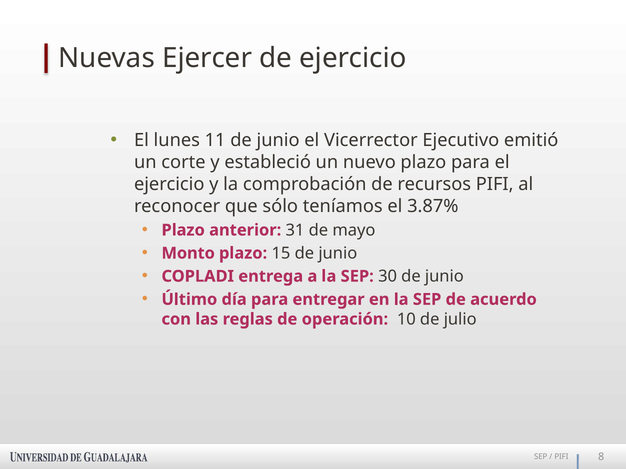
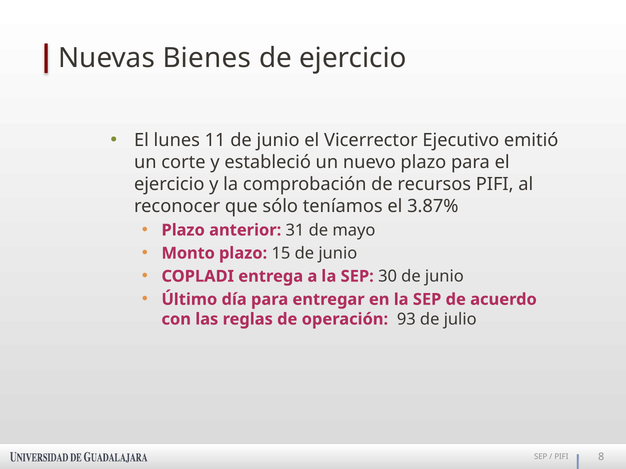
Ejercer: Ejercer -> Bienes (207, 58)
10: 10 -> 93 (406, 320)
